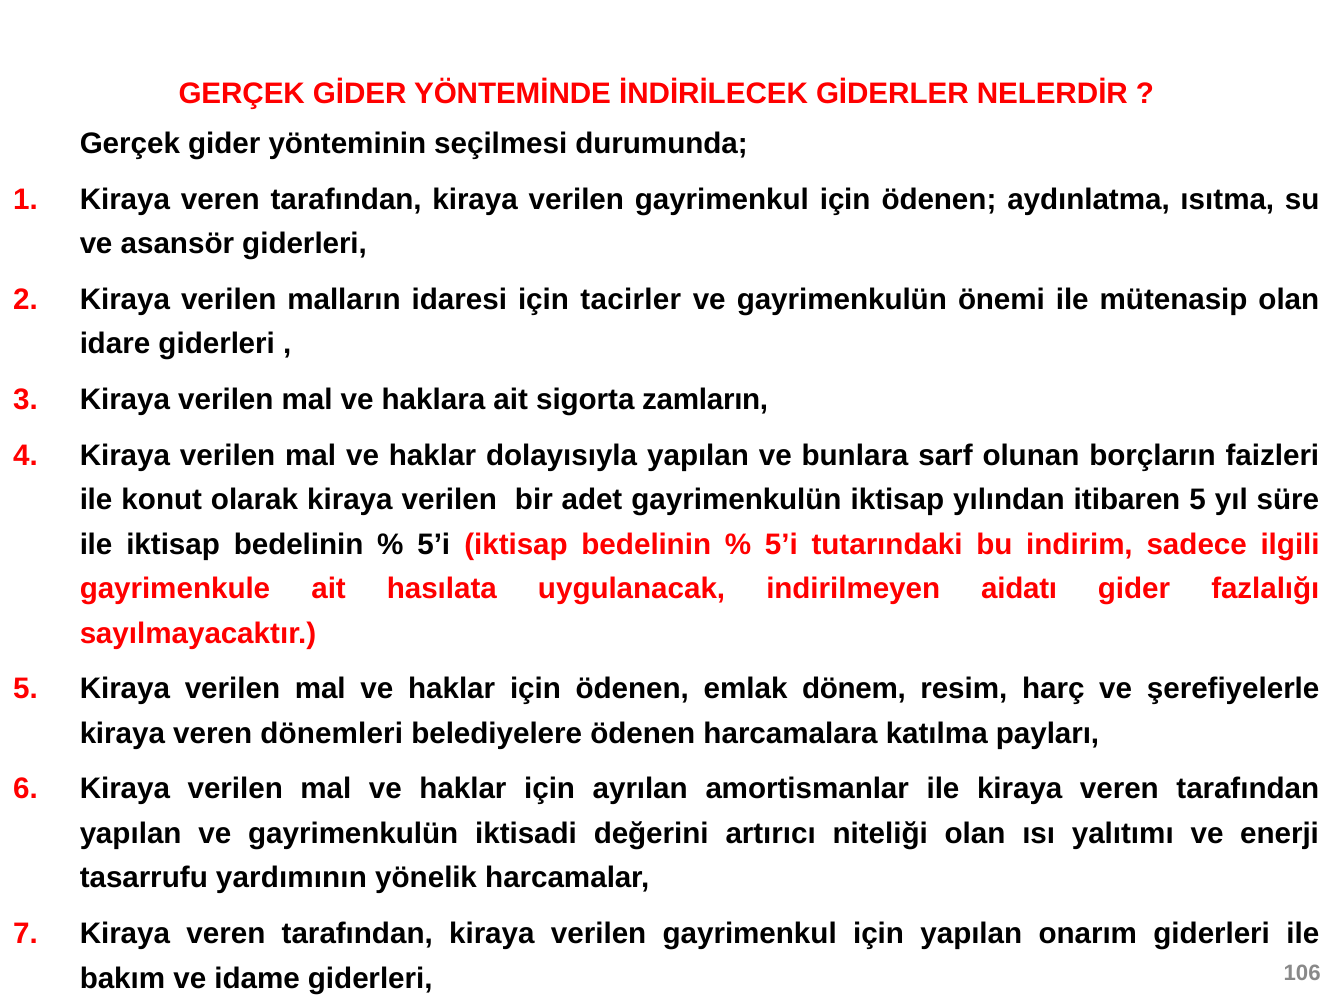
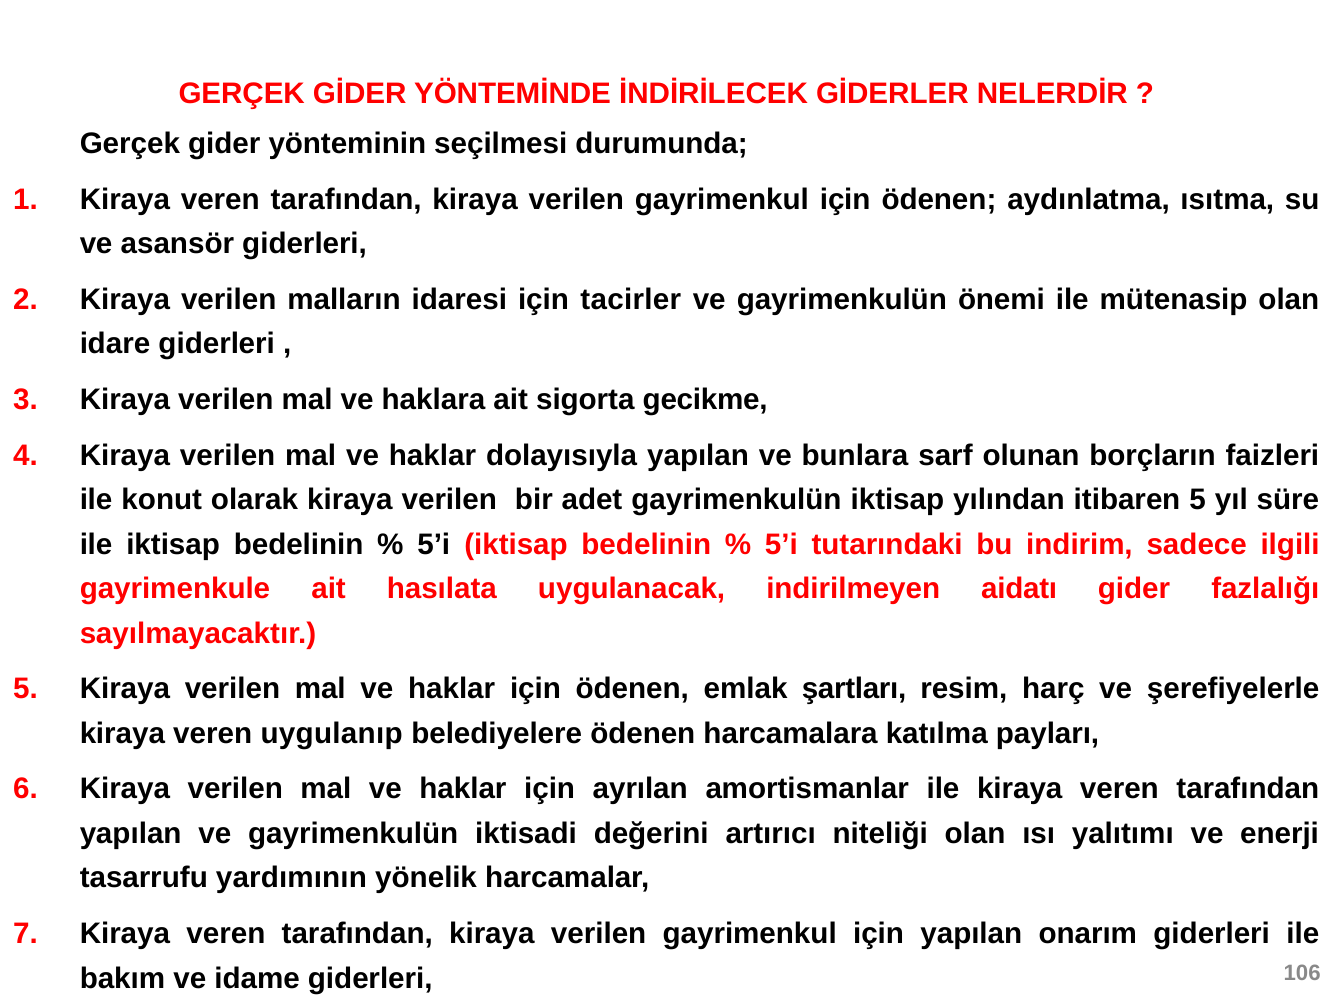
zamların: zamların -> gecikme (705, 399)
dönem: dönem -> şartları (854, 689)
dönemleri: dönemleri -> uygulanıp (332, 733)
